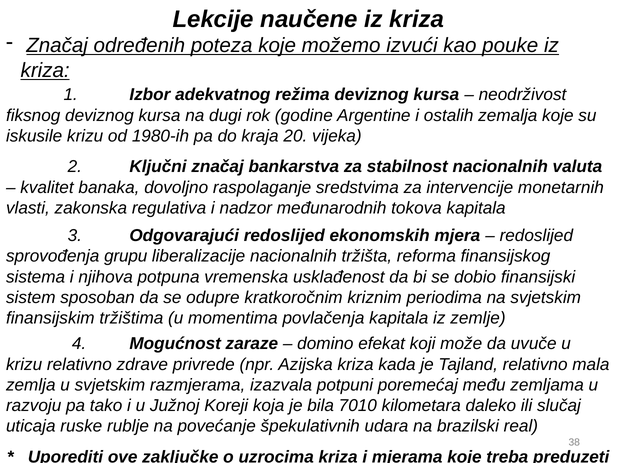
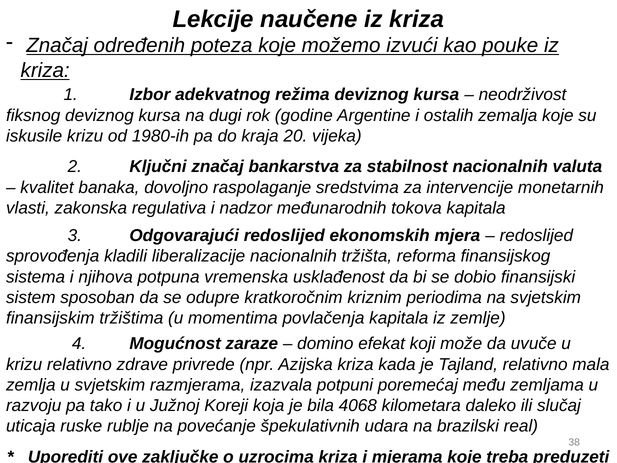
grupu: grupu -> kladili (126, 256)
7010: 7010 -> 4068 (358, 405)
